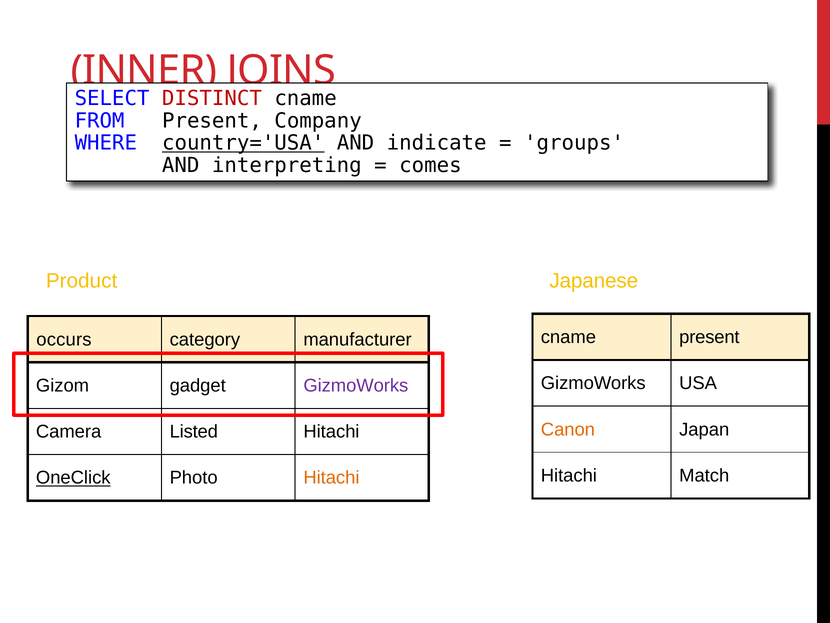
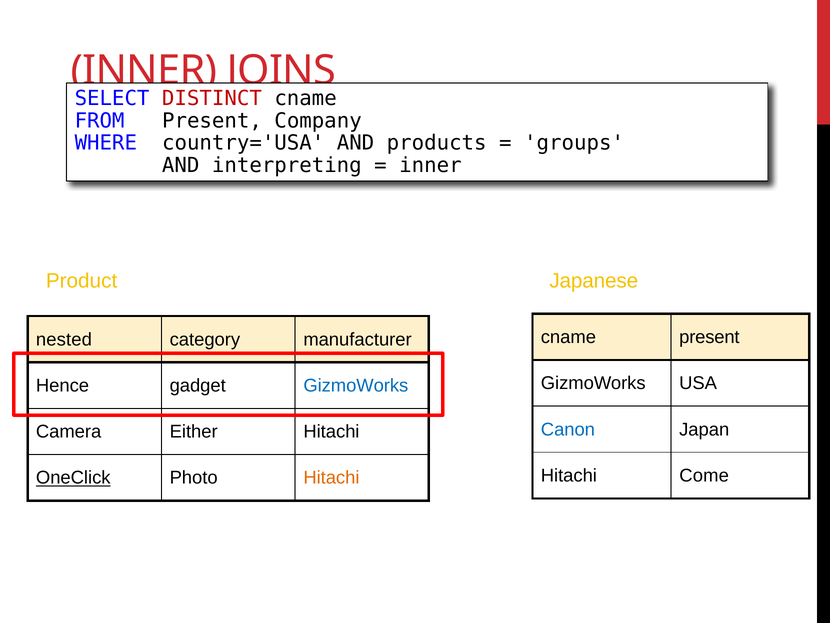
country='USA underline: present -> none (243, 143)
indicate: indicate -> products (437, 143)
comes: comes -> inner (430, 165)
occurs: occurs -> nested (64, 339)
Gizom: Gizom -> Hence (63, 385)
GizmoWorks colour: purple -> blue (356, 385)
Canon colour: orange -> blue (568, 429)
Listed: Listed -> Either (194, 431)
Match: Match -> Come (704, 475)
